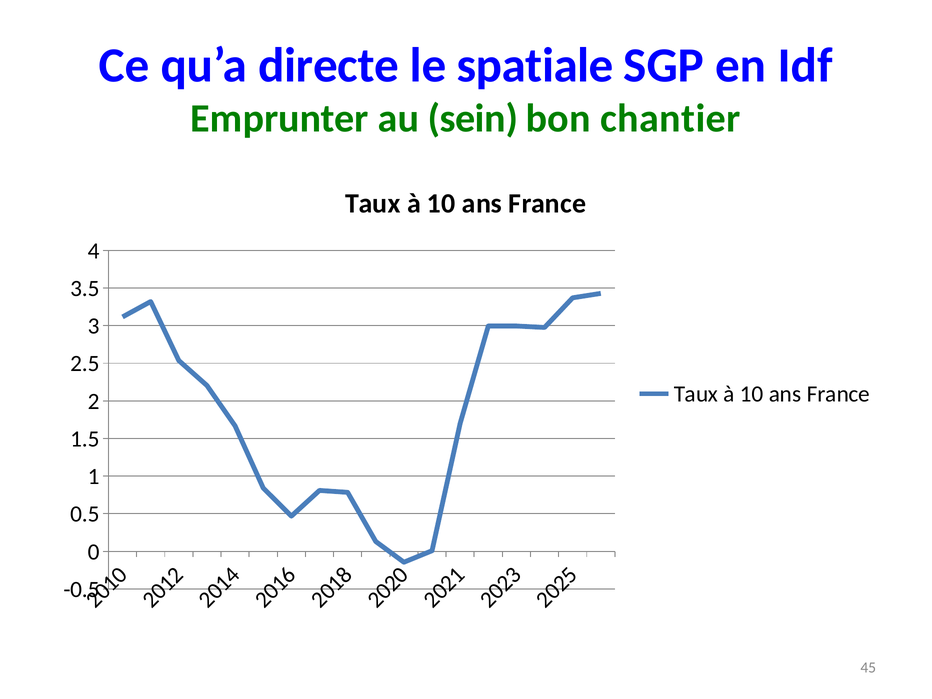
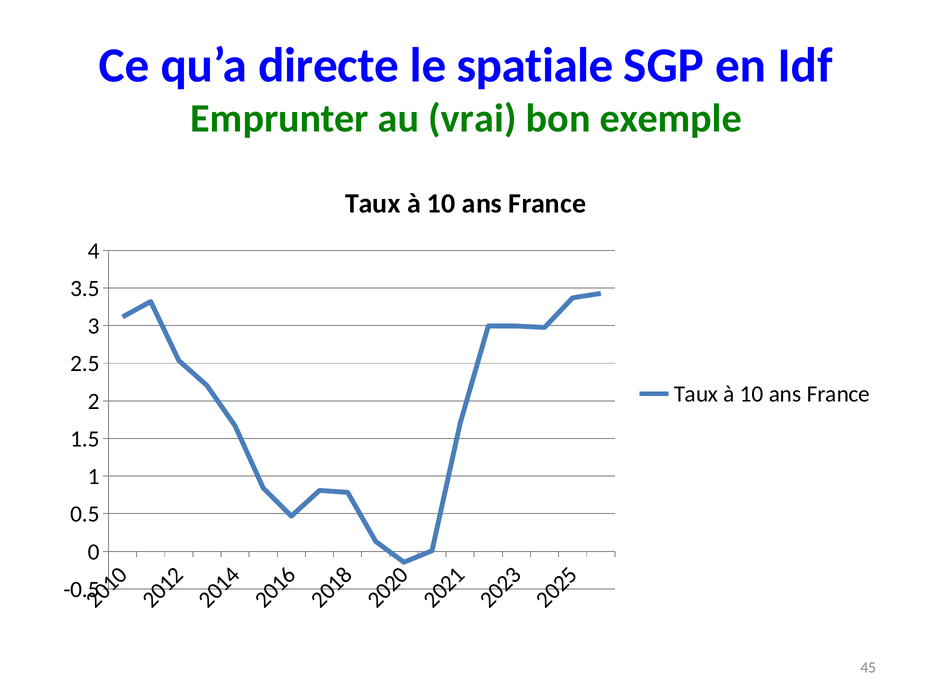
sein: sein -> vrai (472, 119)
chantier: chantier -> exemple (671, 119)
